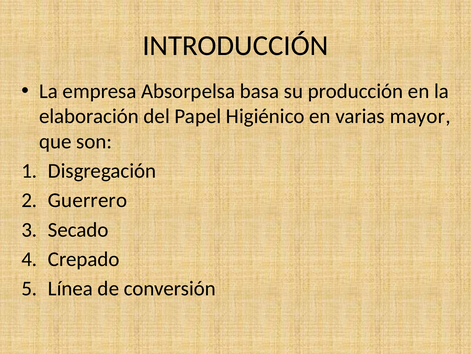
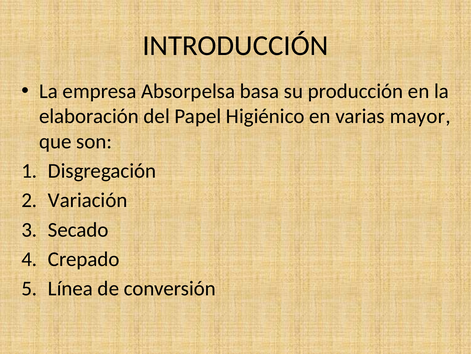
Guerrero: Guerrero -> Variación (88, 200)
